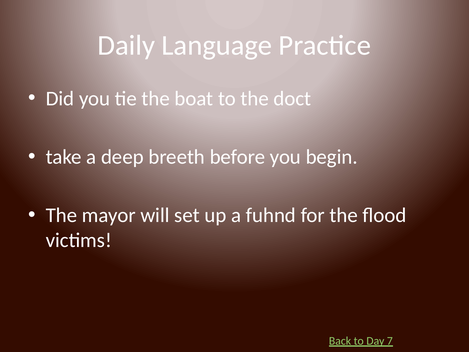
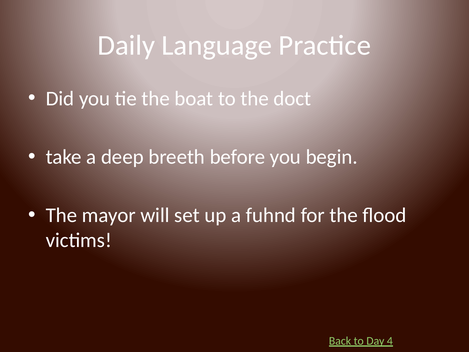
7: 7 -> 4 (390, 341)
